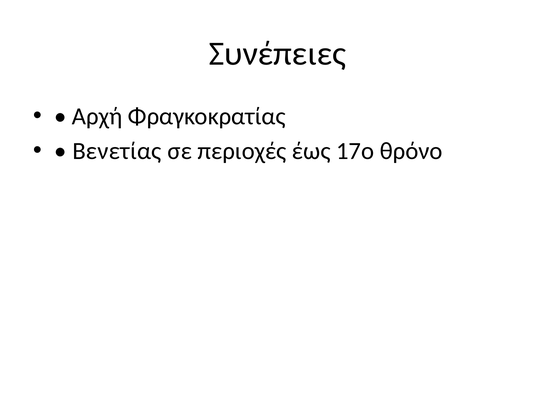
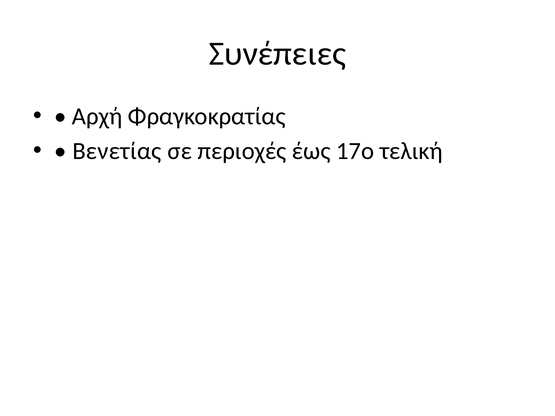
θρόνο: θρόνο -> τελική (411, 151)
